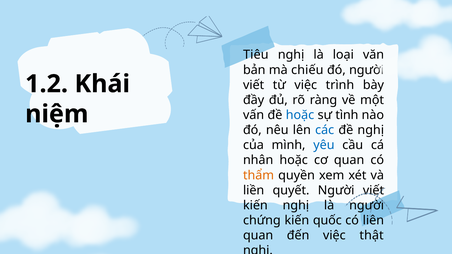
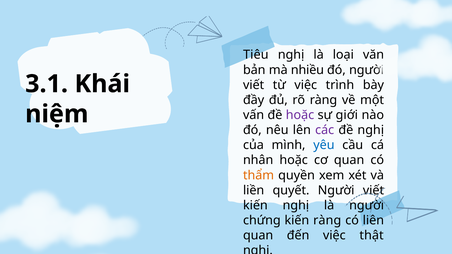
chiếu: chiếu -> nhiều (307, 70)
1.2: 1.2 -> 3.1 (47, 84)
hoặc colour: blue -> purple (300, 115)
tình: tình -> giới (347, 115)
các colour: blue -> purple (325, 130)
kiến quốc: quốc -> ràng (327, 221)
